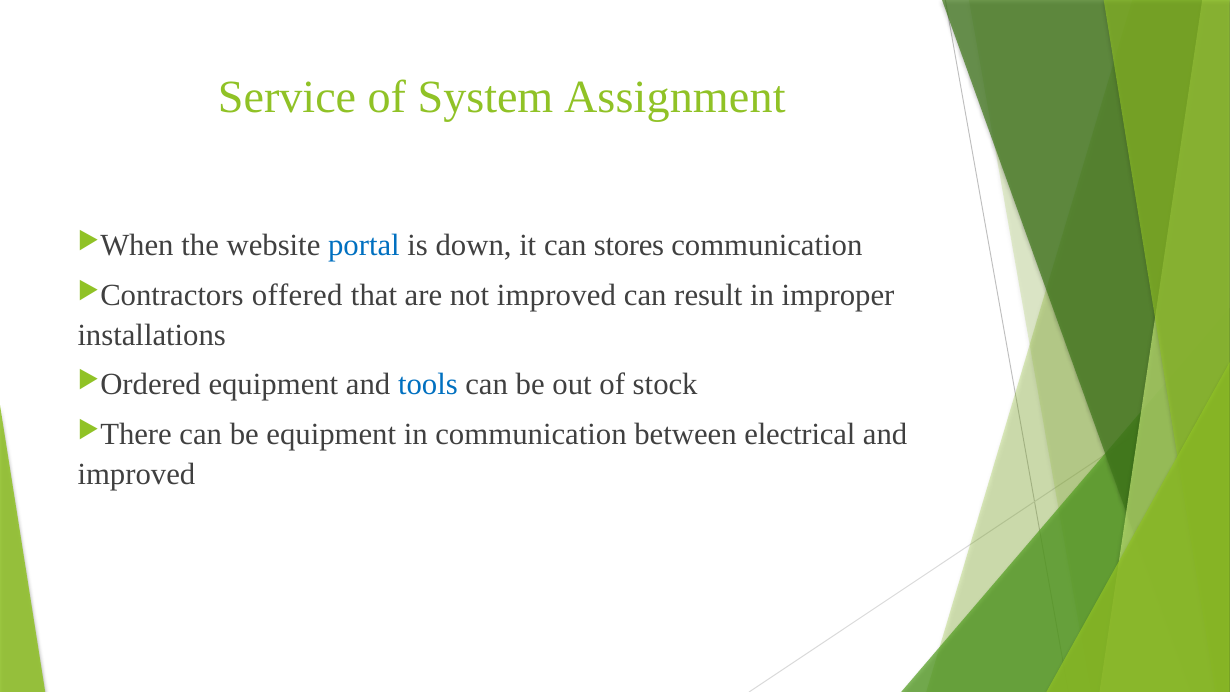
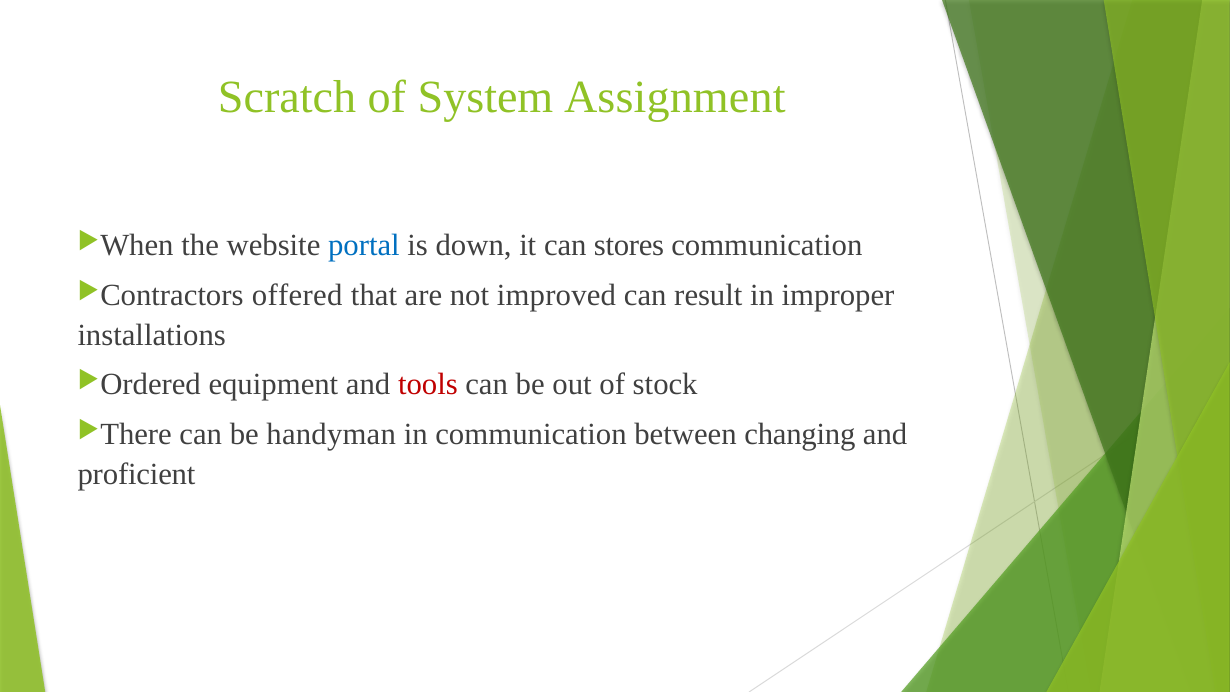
Service: Service -> Scratch (287, 97)
tools colour: blue -> red (428, 385)
be equipment: equipment -> handyman (331, 434)
electrical: electrical -> changing (800, 434)
improved: improved -> proficient (136, 474)
